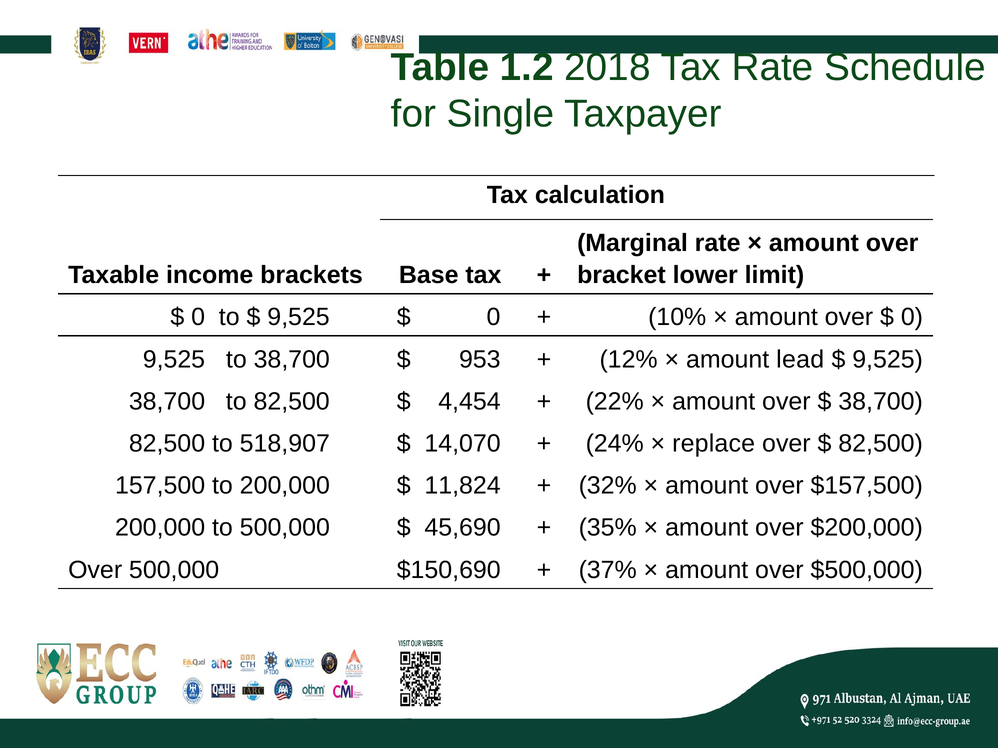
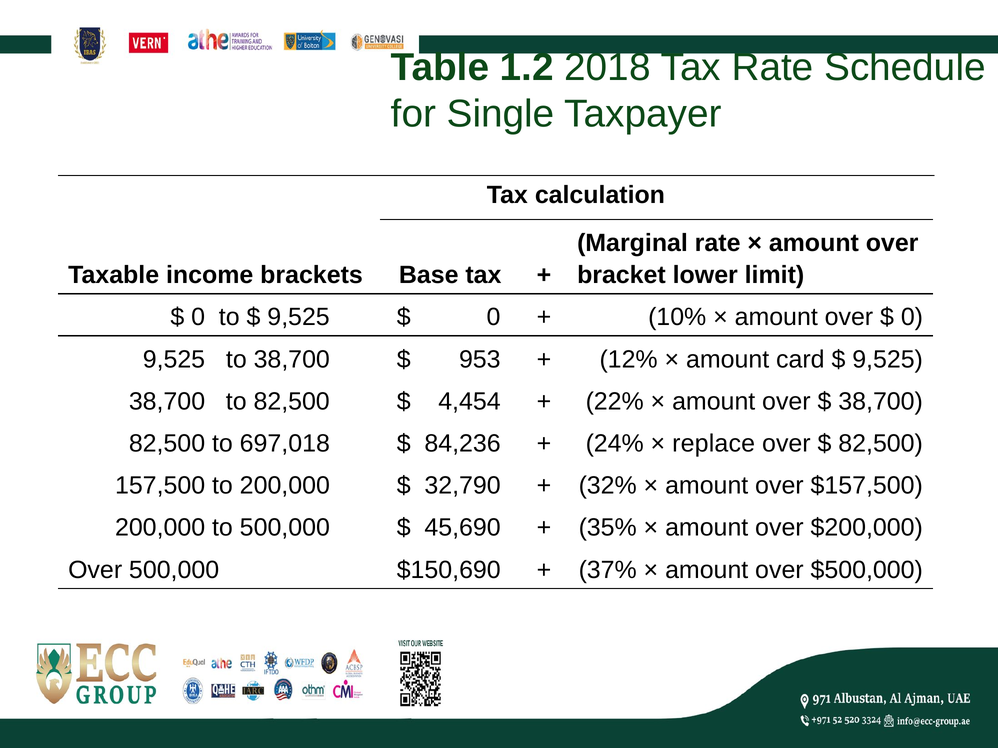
lead: lead -> card (800, 360)
518,907: 518,907 -> 697,018 (285, 444)
14,070: 14,070 -> 84,236 (463, 444)
11,824: 11,824 -> 32,790 (463, 486)
